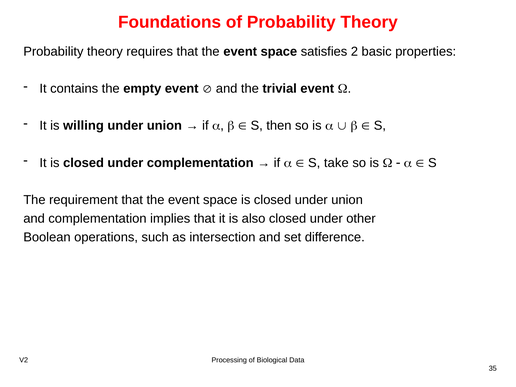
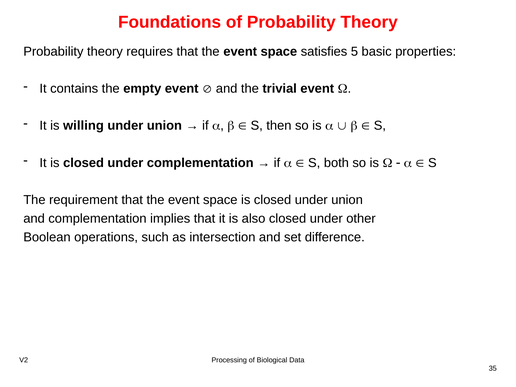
2: 2 -> 5 (354, 51)
take: take -> both (336, 163)
